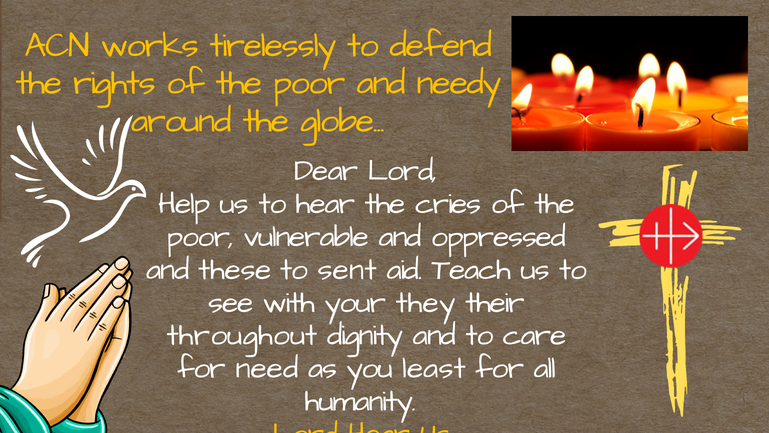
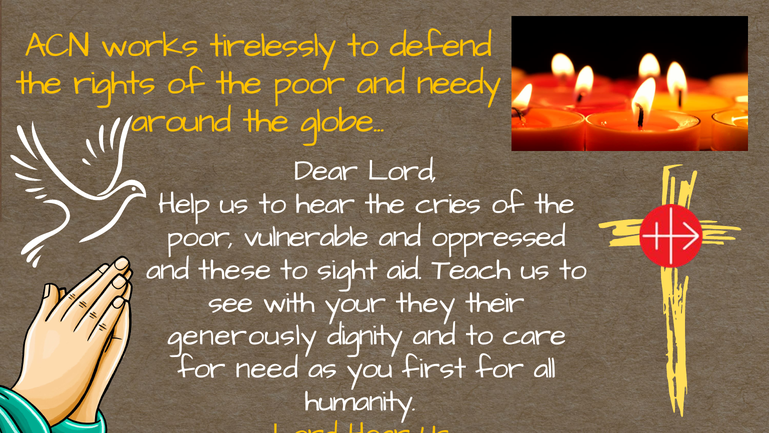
sent: sent -> sight (347, 269)
throughout: throughout -> generously (242, 335)
least: least -> first (434, 368)
